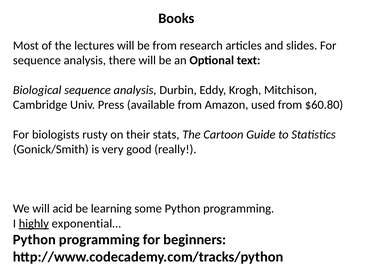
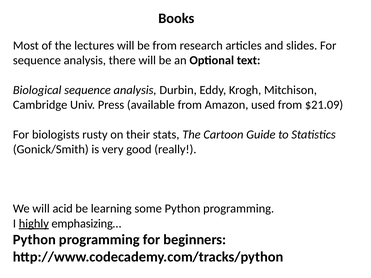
$60.80: $60.80 -> $21.09 (324, 105)
exponential…: exponential… -> emphasizing… (86, 224)
